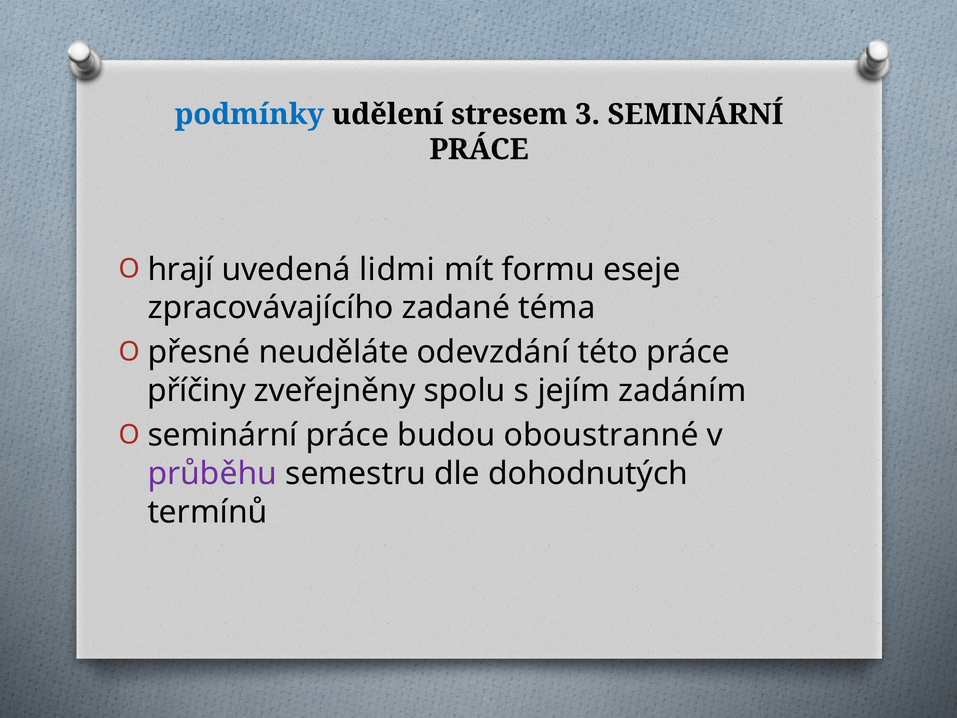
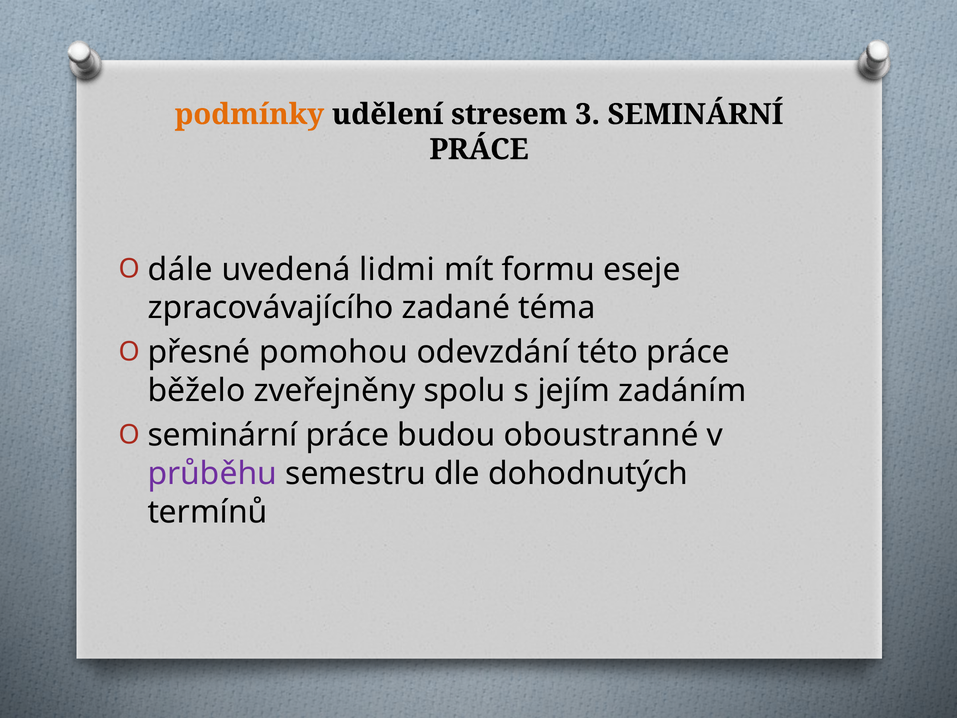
podmínky colour: blue -> orange (249, 114)
hrají: hrají -> dále (180, 269)
neuděláte: neuděláte -> pomohou (333, 352)
příčiny: příčiny -> běželo (196, 391)
